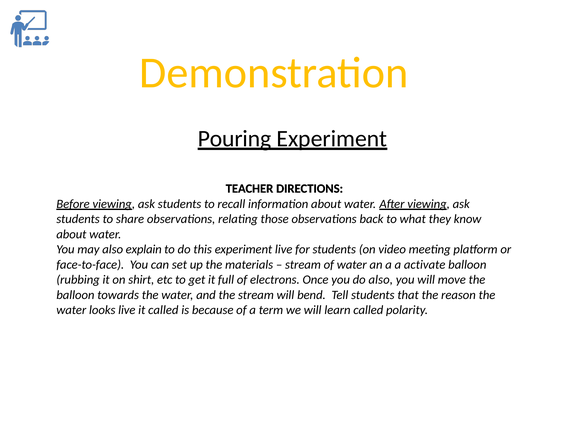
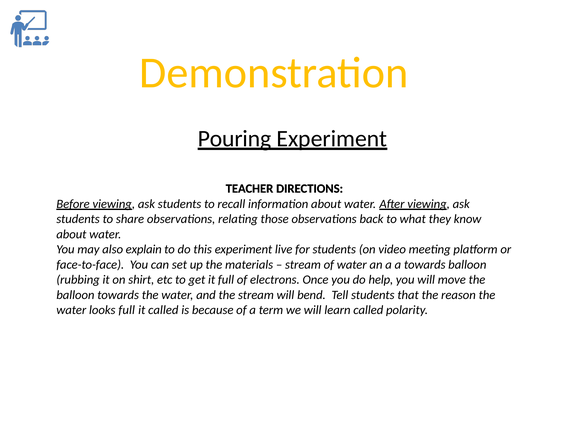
a activate: activate -> towards (425, 264)
do also: also -> help (381, 280)
looks live: live -> full (127, 310)
